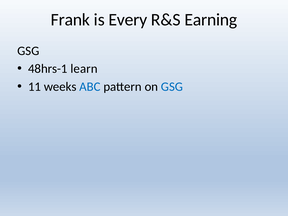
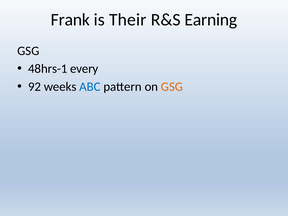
Every: Every -> Their (128, 20)
learn: learn -> every (84, 69)
11: 11 -> 92 (35, 87)
GSG colour: blue -> orange (172, 87)
